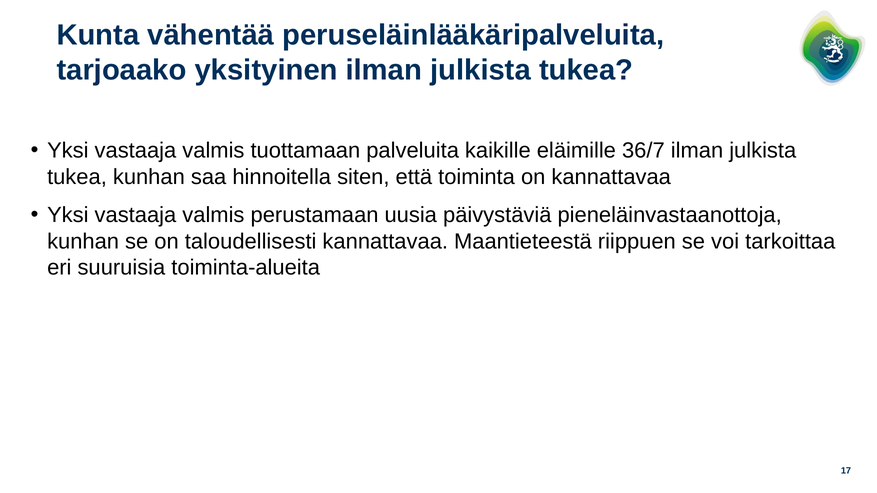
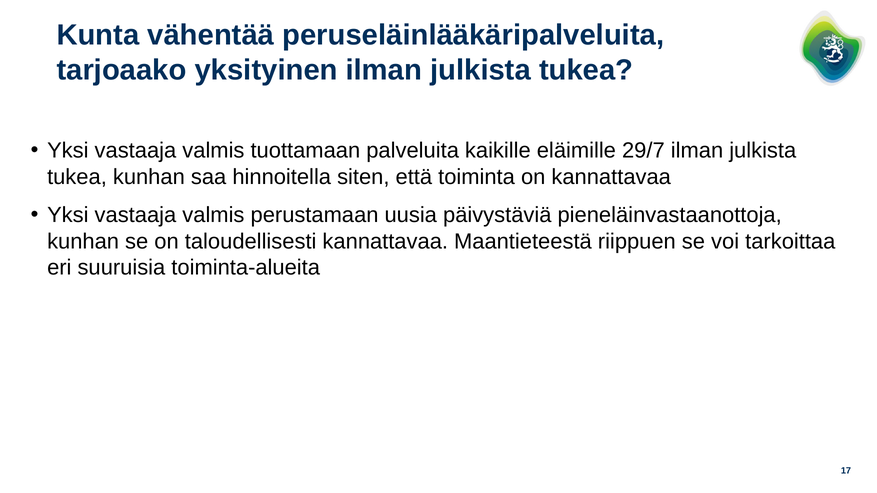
36/7: 36/7 -> 29/7 (643, 151)
